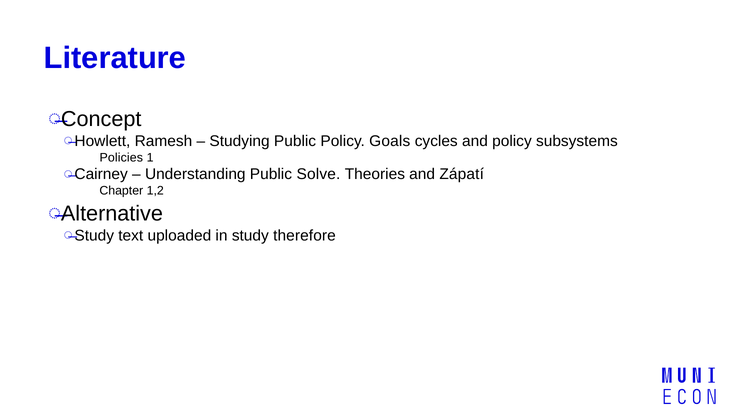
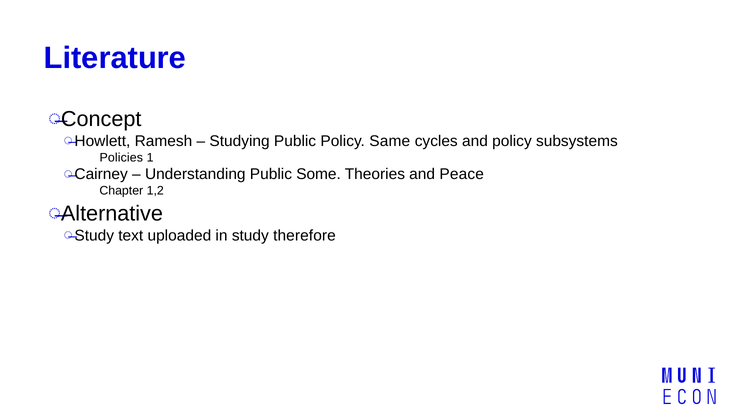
Goals: Goals -> Same (390, 141)
Solve: Solve -> Some (319, 175)
Zápatí: Zápatí -> Peace (462, 175)
